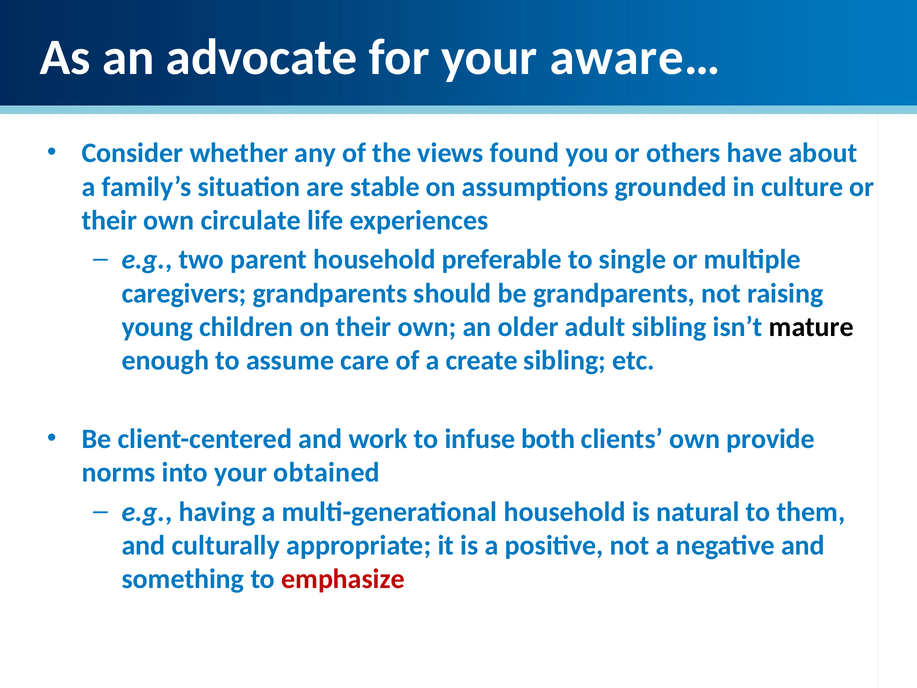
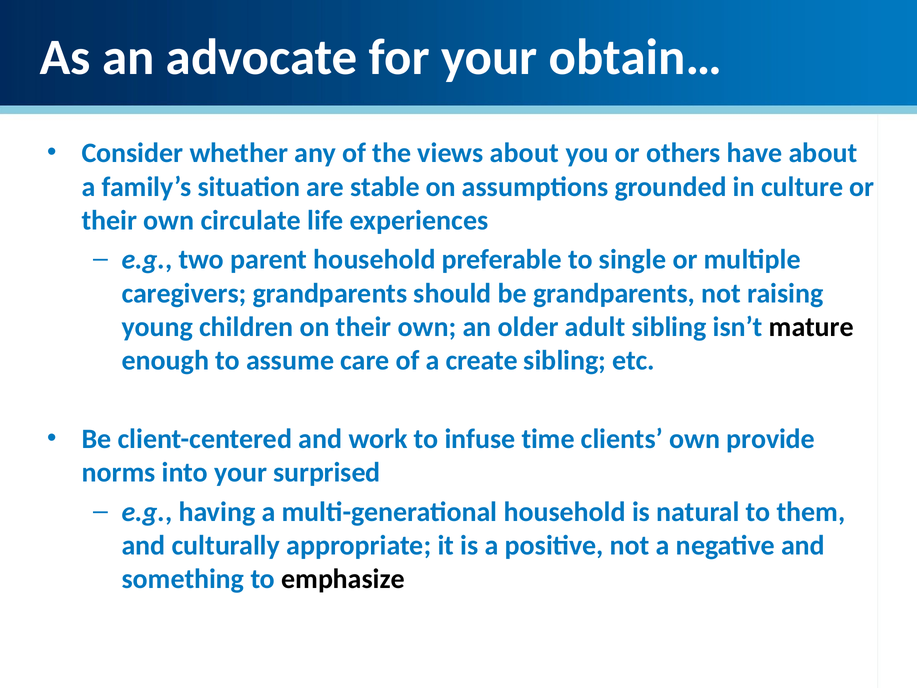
aware…: aware… -> obtain… (635, 57)
views found: found -> about (524, 153)
both: both -> time (548, 439)
obtained: obtained -> surprised (327, 472)
emphasize colour: red -> black (343, 579)
